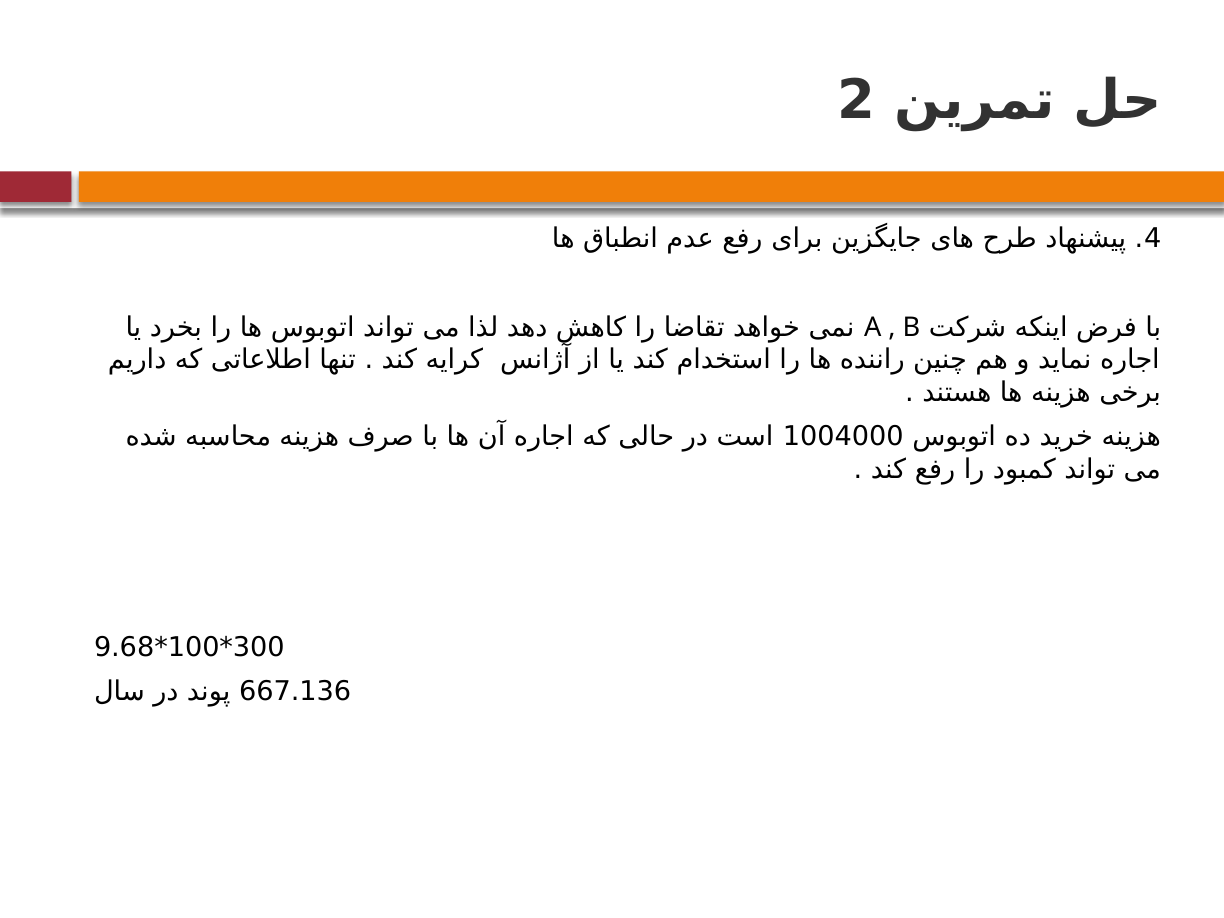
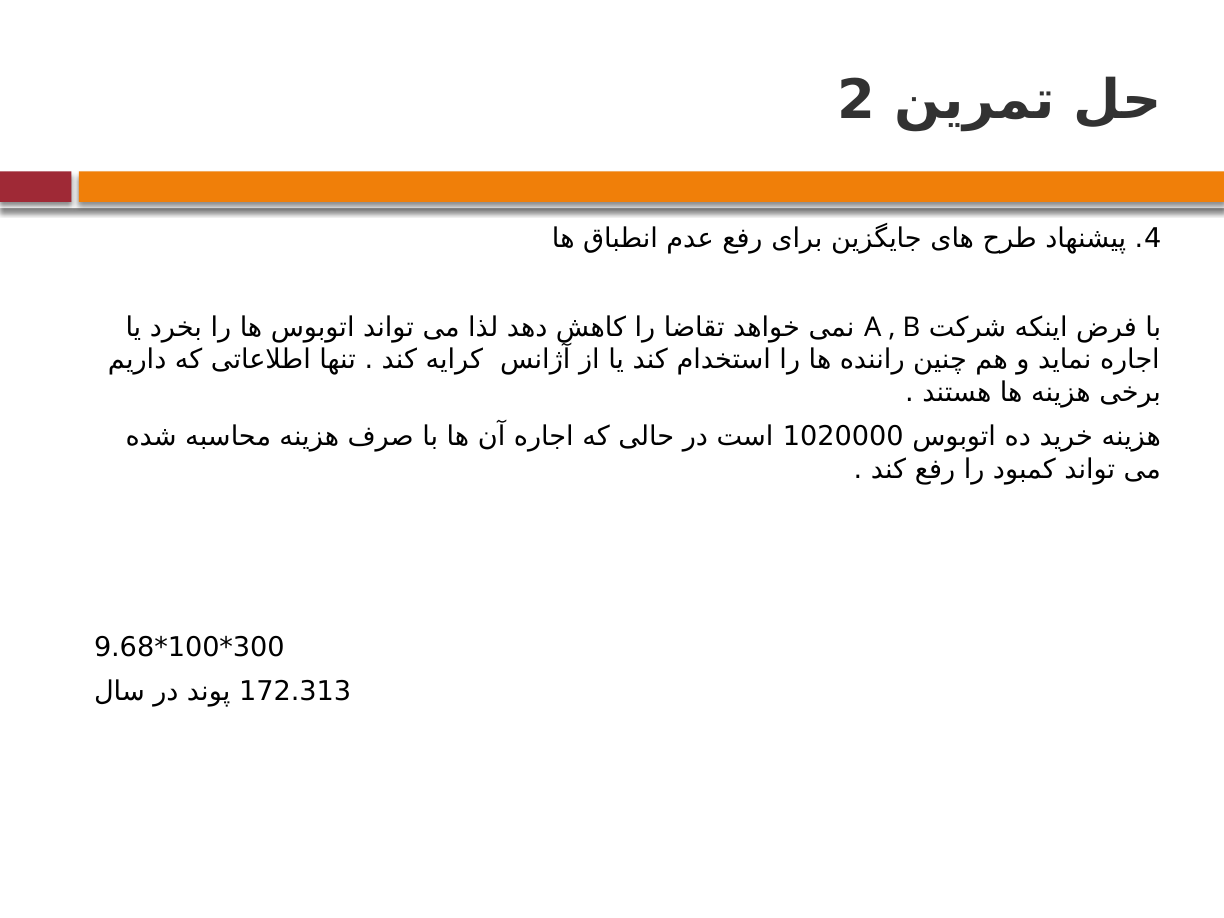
1004000: 1004000 -> 1020000 (843, 437)
667.136: 667.136 -> 172.313 (295, 692)
